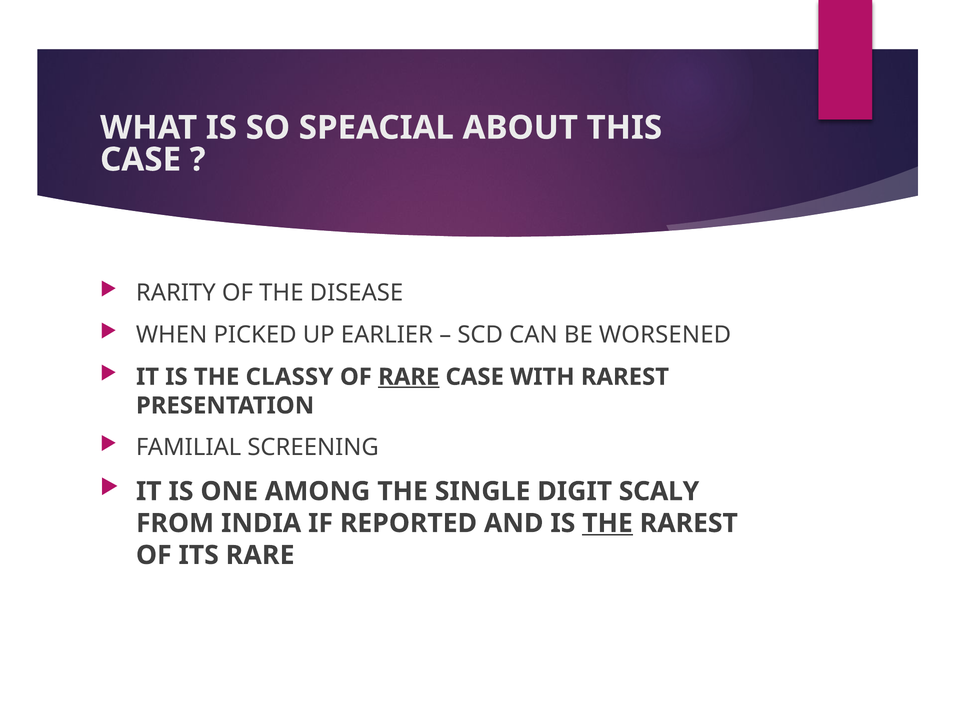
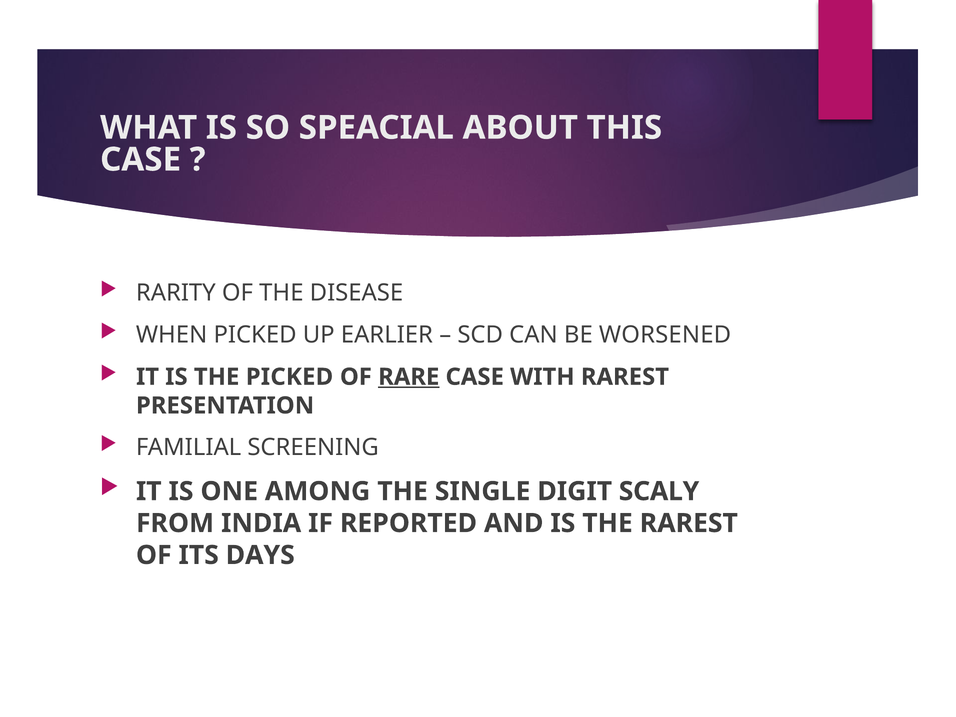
THE CLASSY: CLASSY -> PICKED (289, 377)
THE underline: present -> none (608, 523)
ITS RARE: RARE -> DAYS (260, 555)
